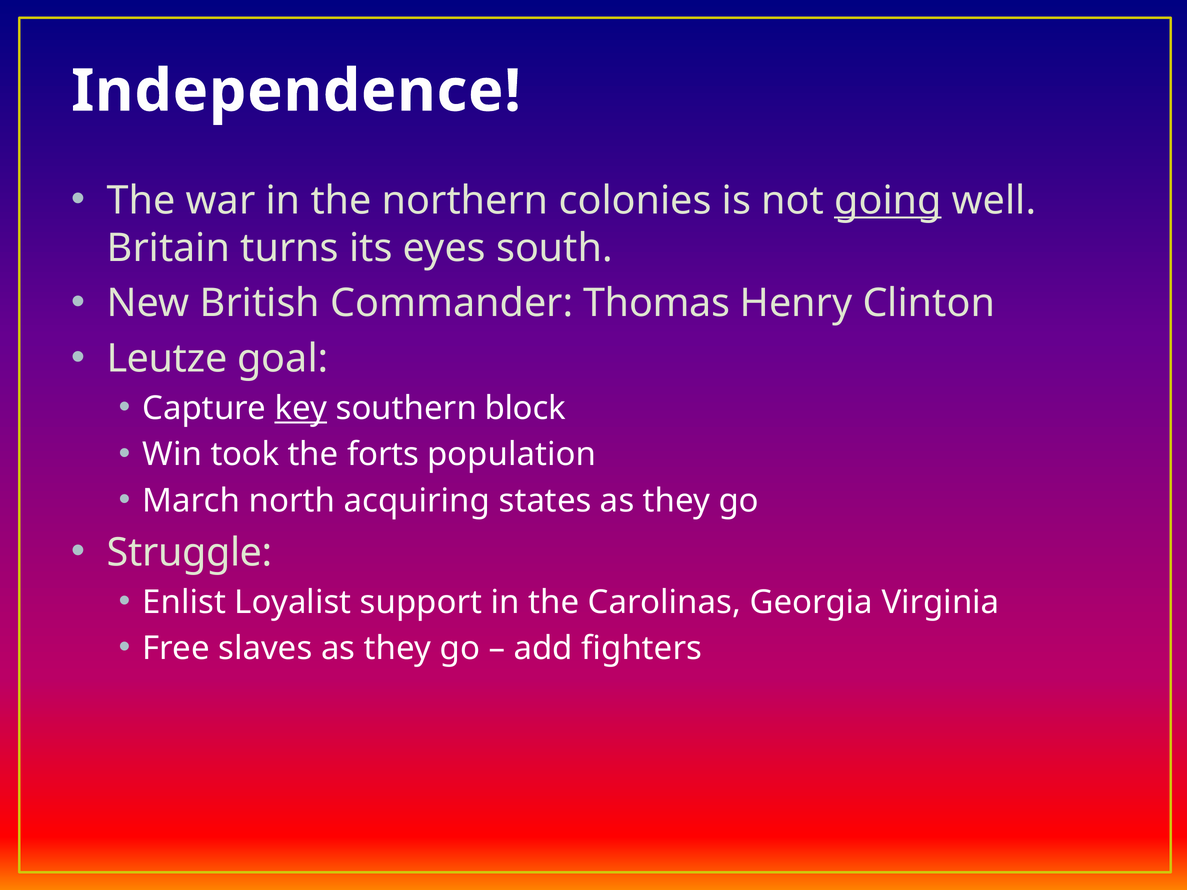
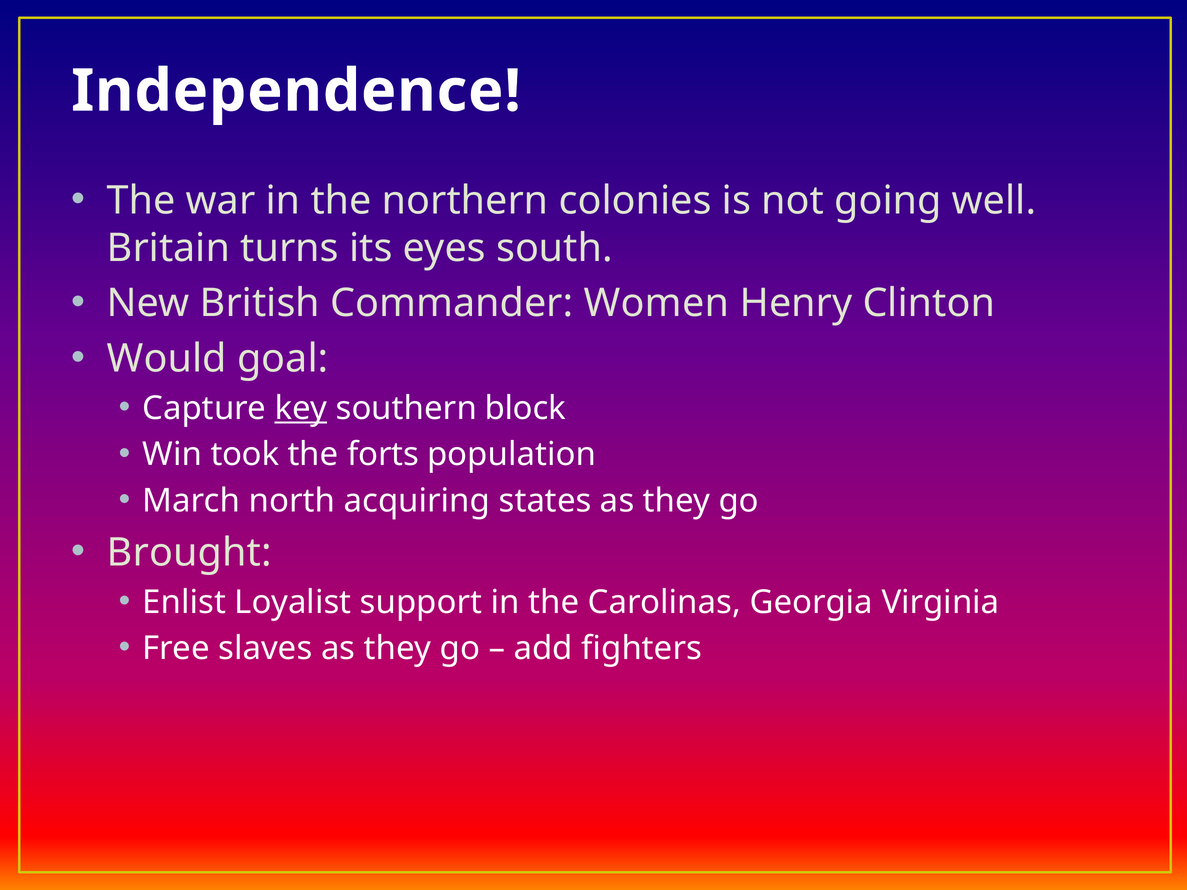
going underline: present -> none (888, 201)
Thomas: Thomas -> Women (656, 303)
Leutze: Leutze -> Would (167, 359)
Struggle: Struggle -> Brought (189, 553)
